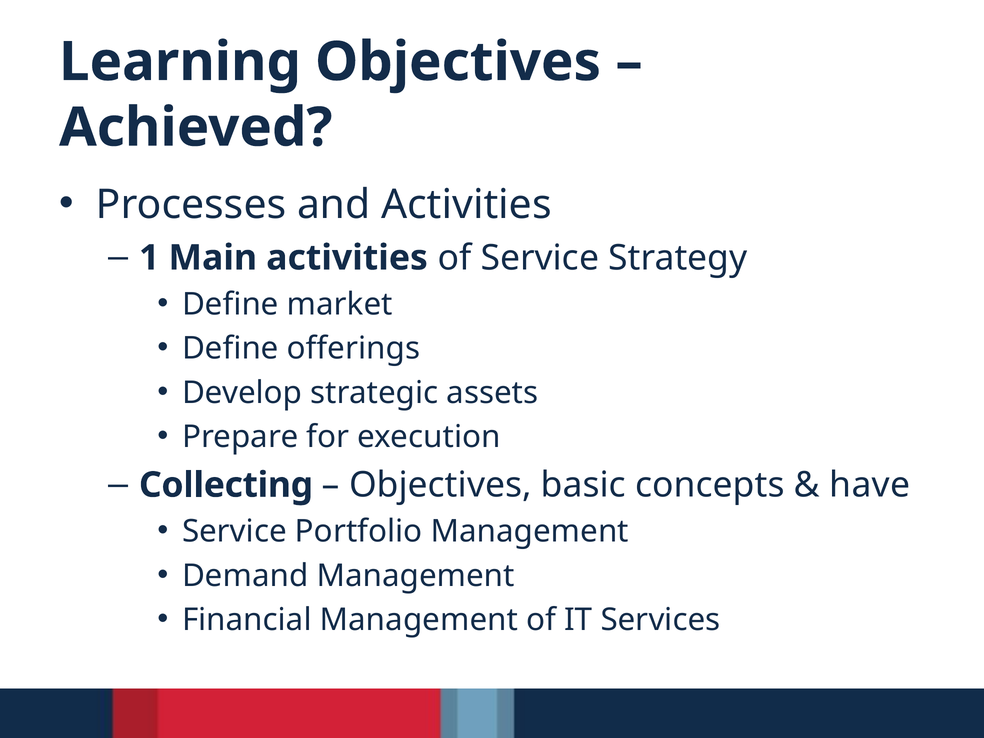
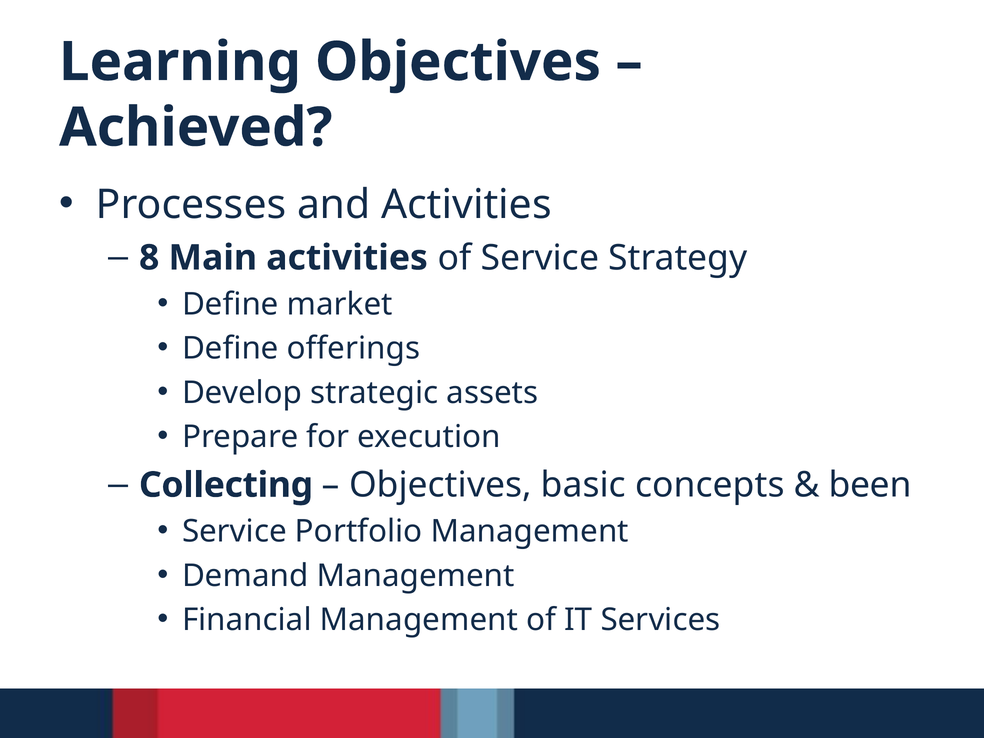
1: 1 -> 8 (149, 258)
have: have -> been (870, 485)
